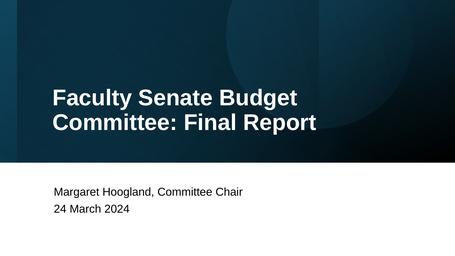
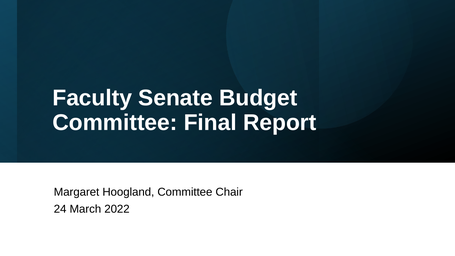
2024: 2024 -> 2022 (117, 209)
